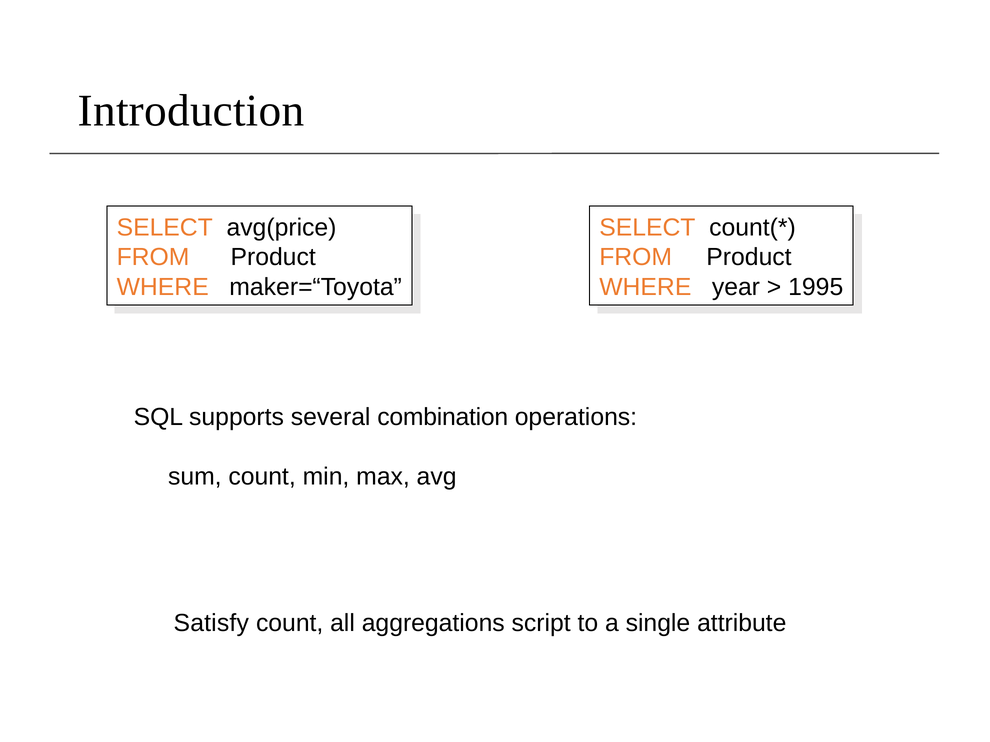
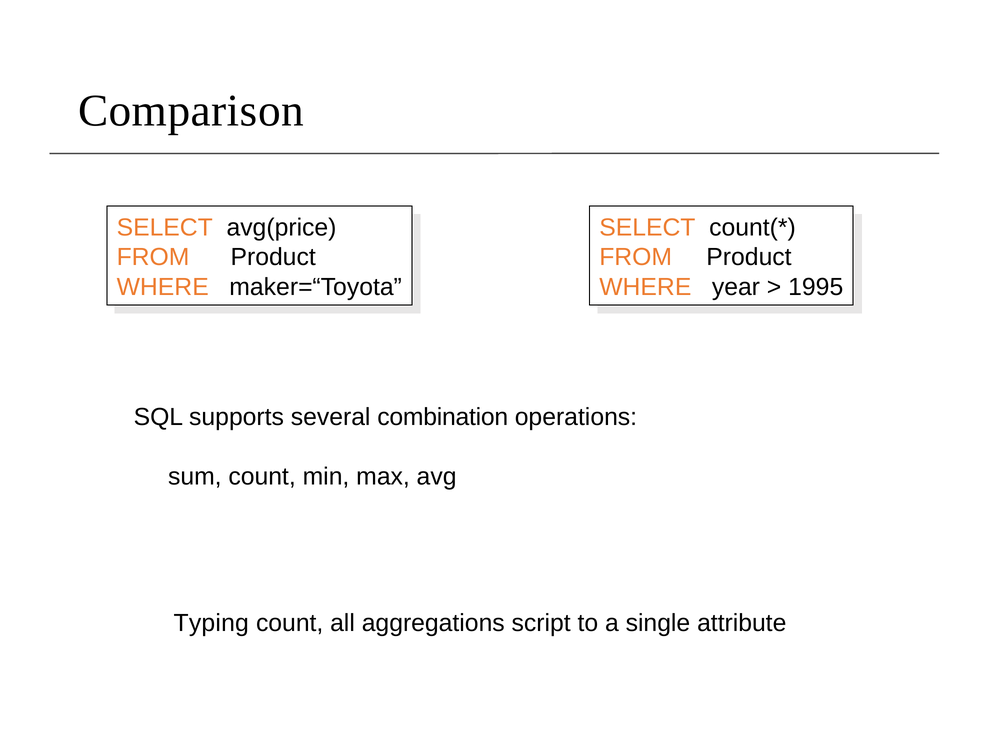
Introduction: Introduction -> Comparison (191, 111)
Satisfy: Satisfy -> Typing (211, 624)
